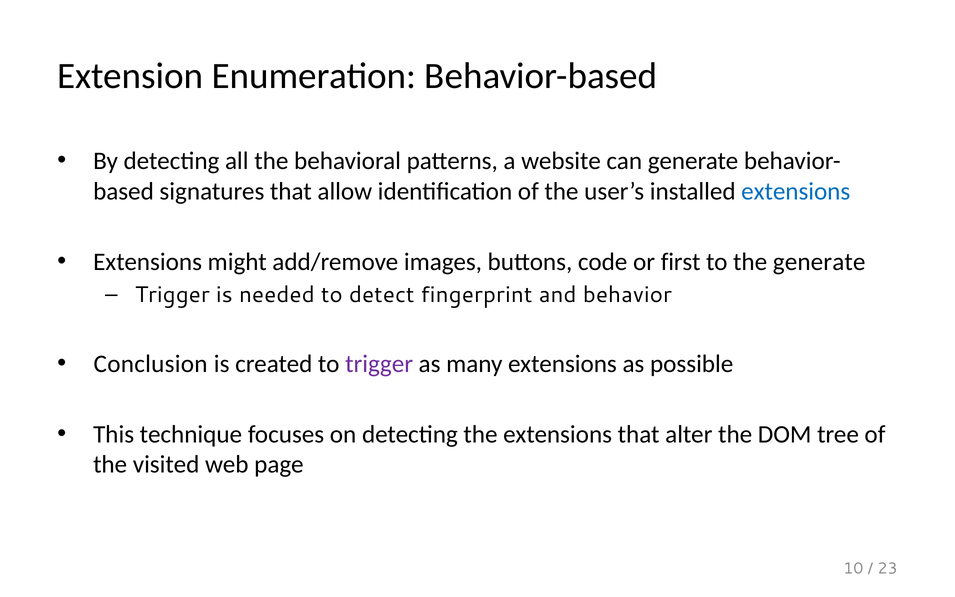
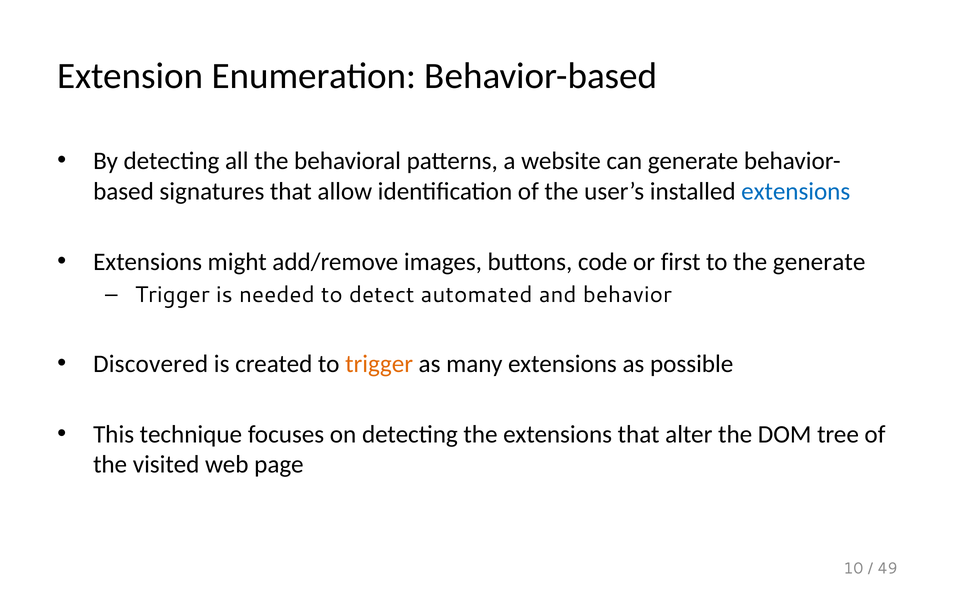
fingerprint: fingerprint -> automated (477, 295)
Conclusion: Conclusion -> Discovered (151, 364)
trigger colour: purple -> orange (379, 364)
23: 23 -> 49 (888, 569)
